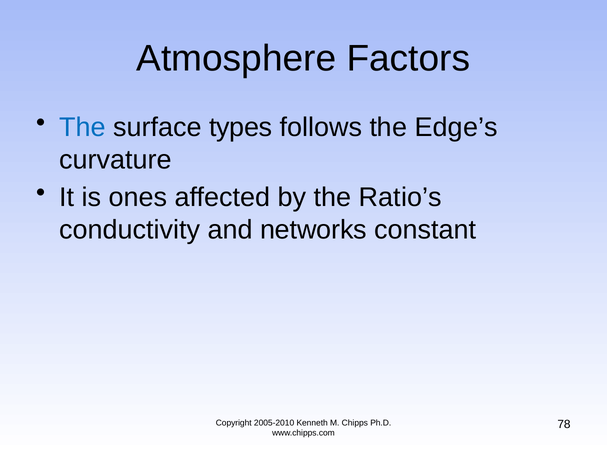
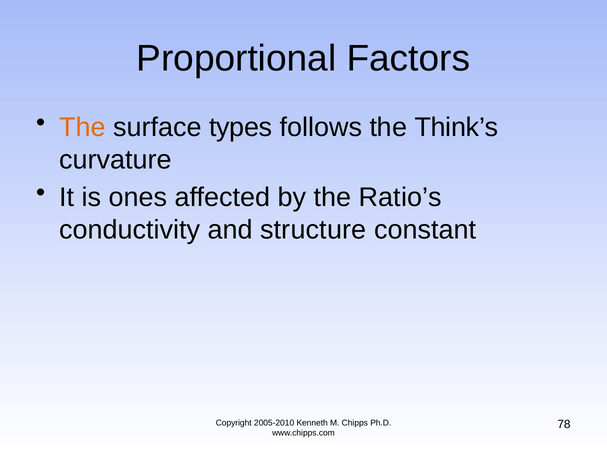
Atmosphere: Atmosphere -> Proportional (236, 59)
The colour: blue -> orange (82, 127)
Edge’s: Edge’s -> Think’s (456, 127)
networks: networks -> structure (313, 230)
